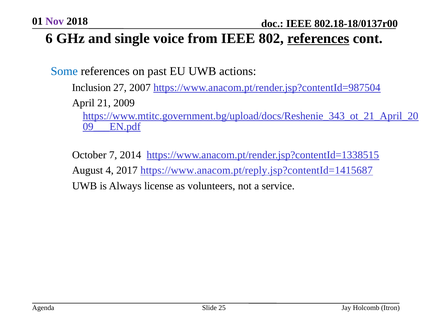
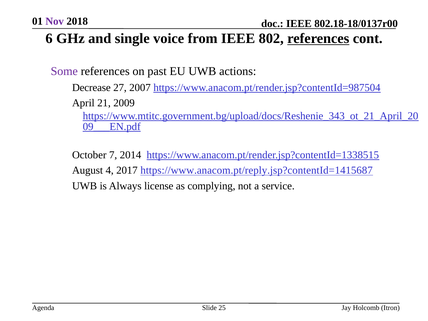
Some colour: blue -> purple (64, 71)
Inclusion: Inclusion -> Decrease (91, 87)
volunteers: volunteers -> complying (211, 186)
